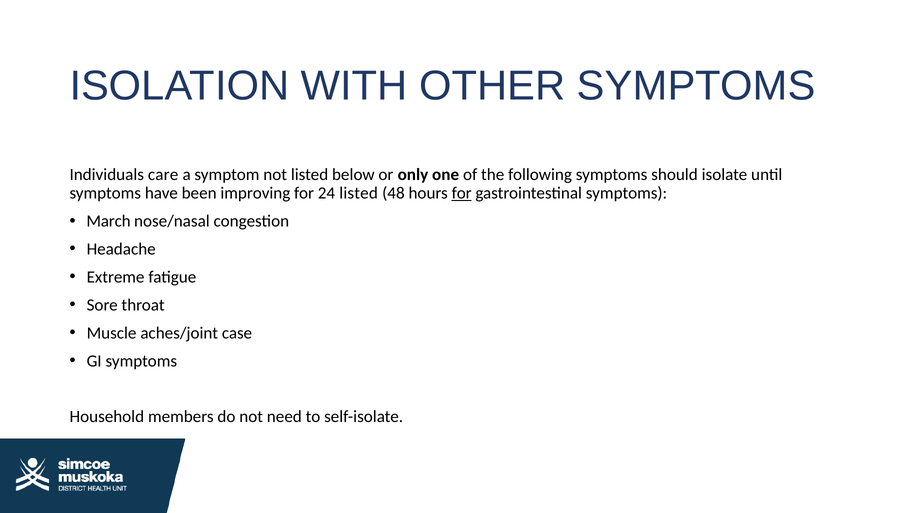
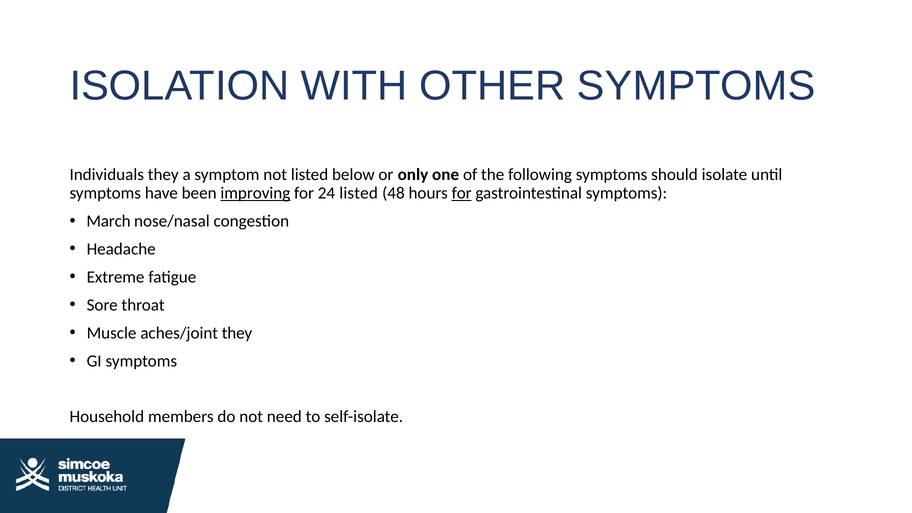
Individuals care: care -> they (163, 175)
improving underline: none -> present (255, 193)
aches/joint case: case -> they (237, 333)
